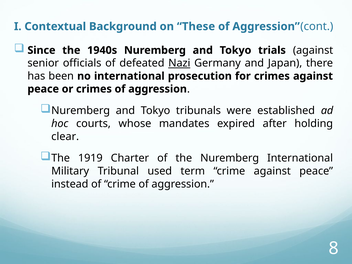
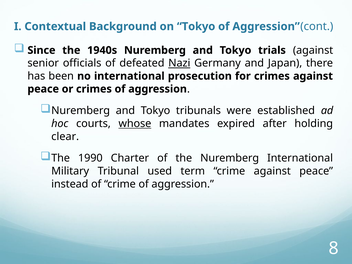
on These: These -> Tokyo (196, 26)
whose underline: none -> present (135, 124)
1919: 1919 -> 1990 (90, 158)
